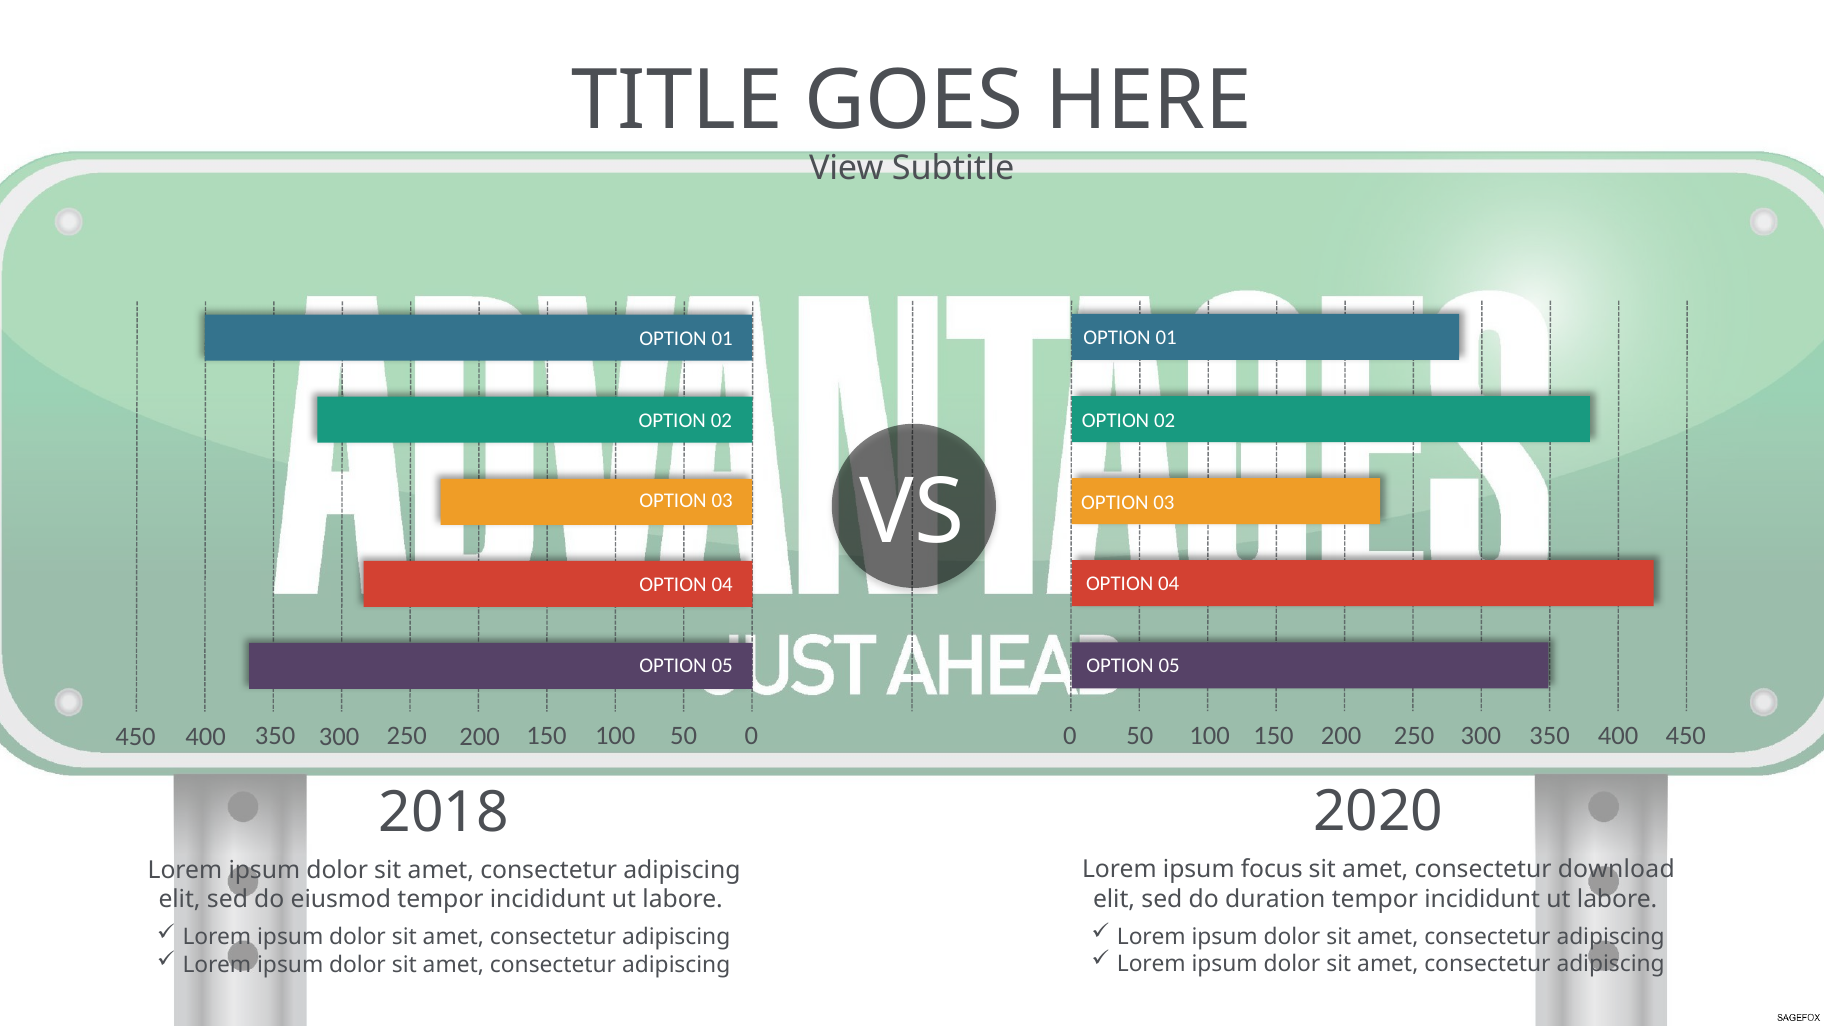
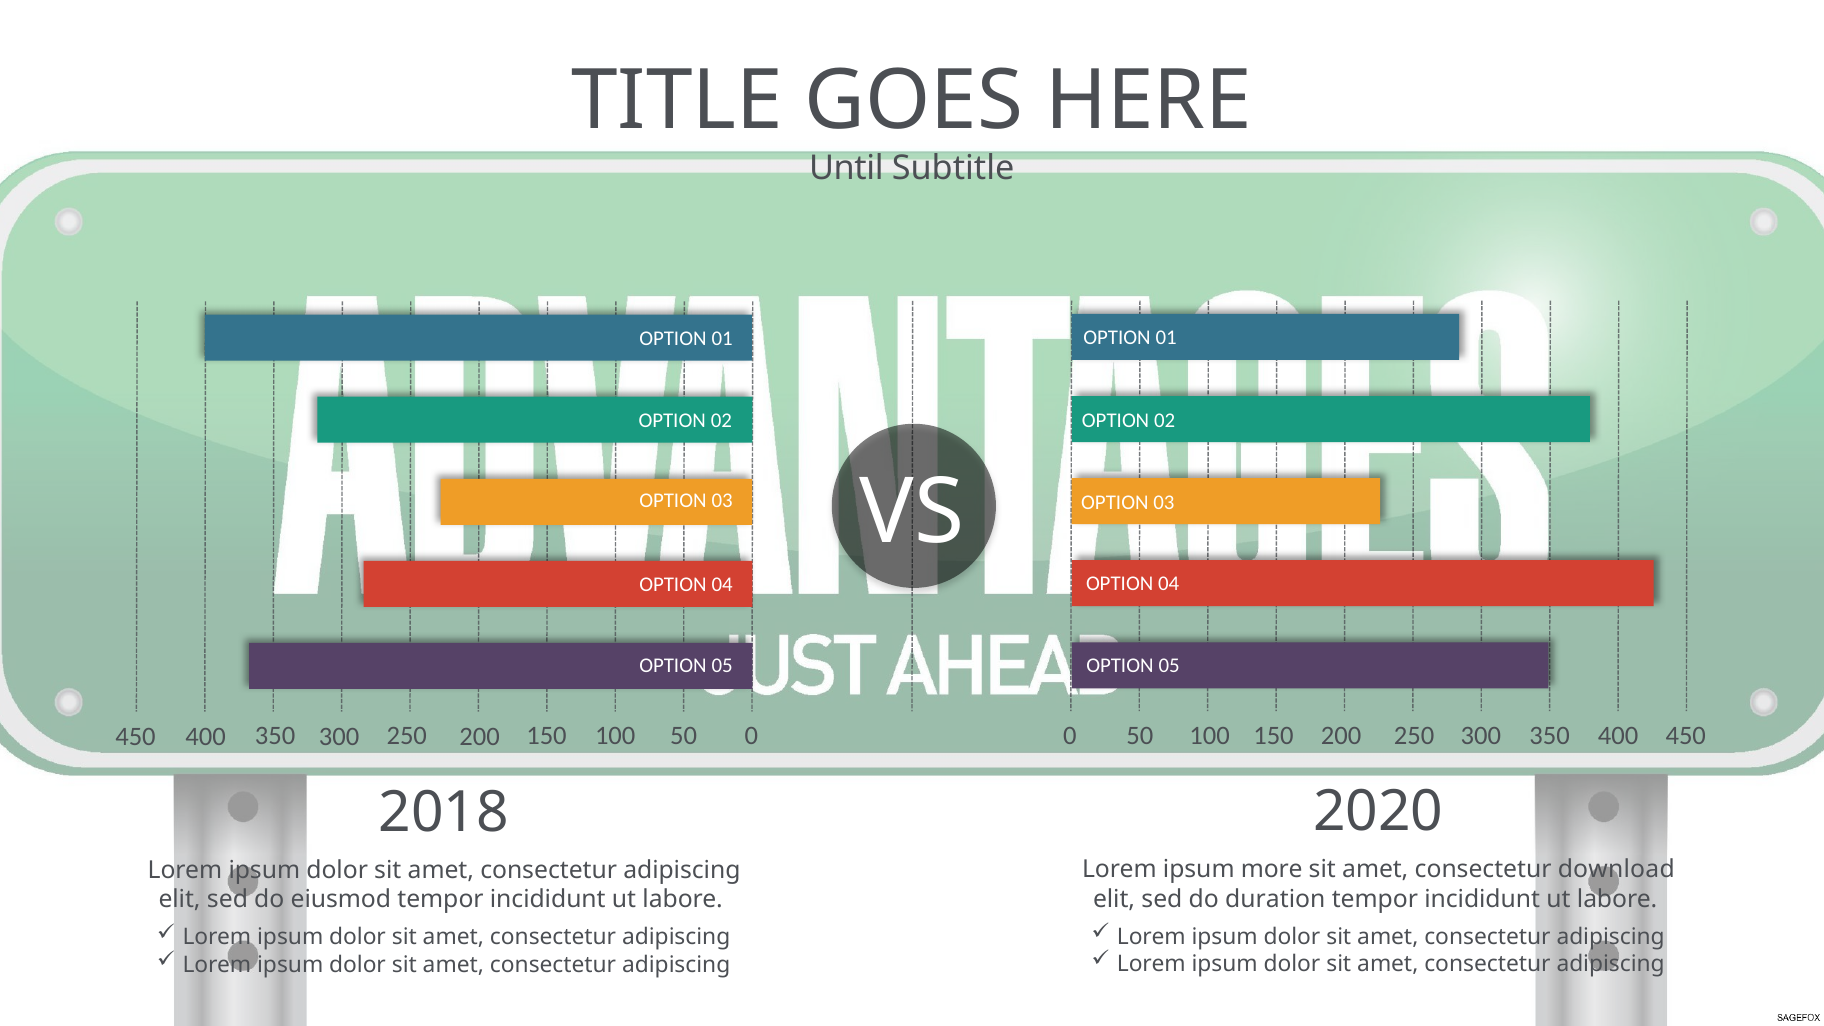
View: View -> Until (846, 168)
focus: focus -> more (1272, 869)
